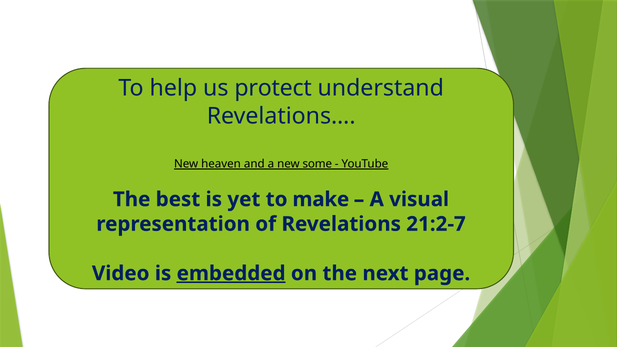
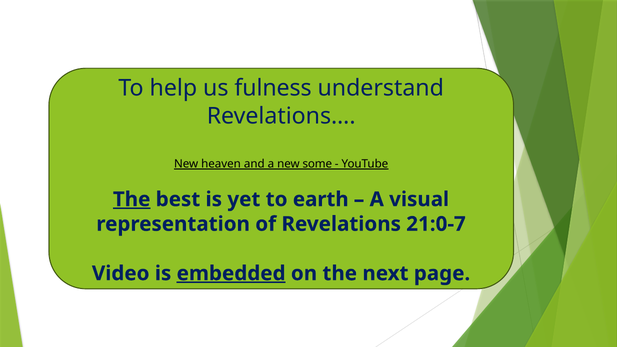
protect: protect -> fulness (273, 88)
The underline: none -> present (132, 199)
make: make -> earth (321, 199)
21:2-7: 21:2-7 -> 21:0-7 (436, 224)
